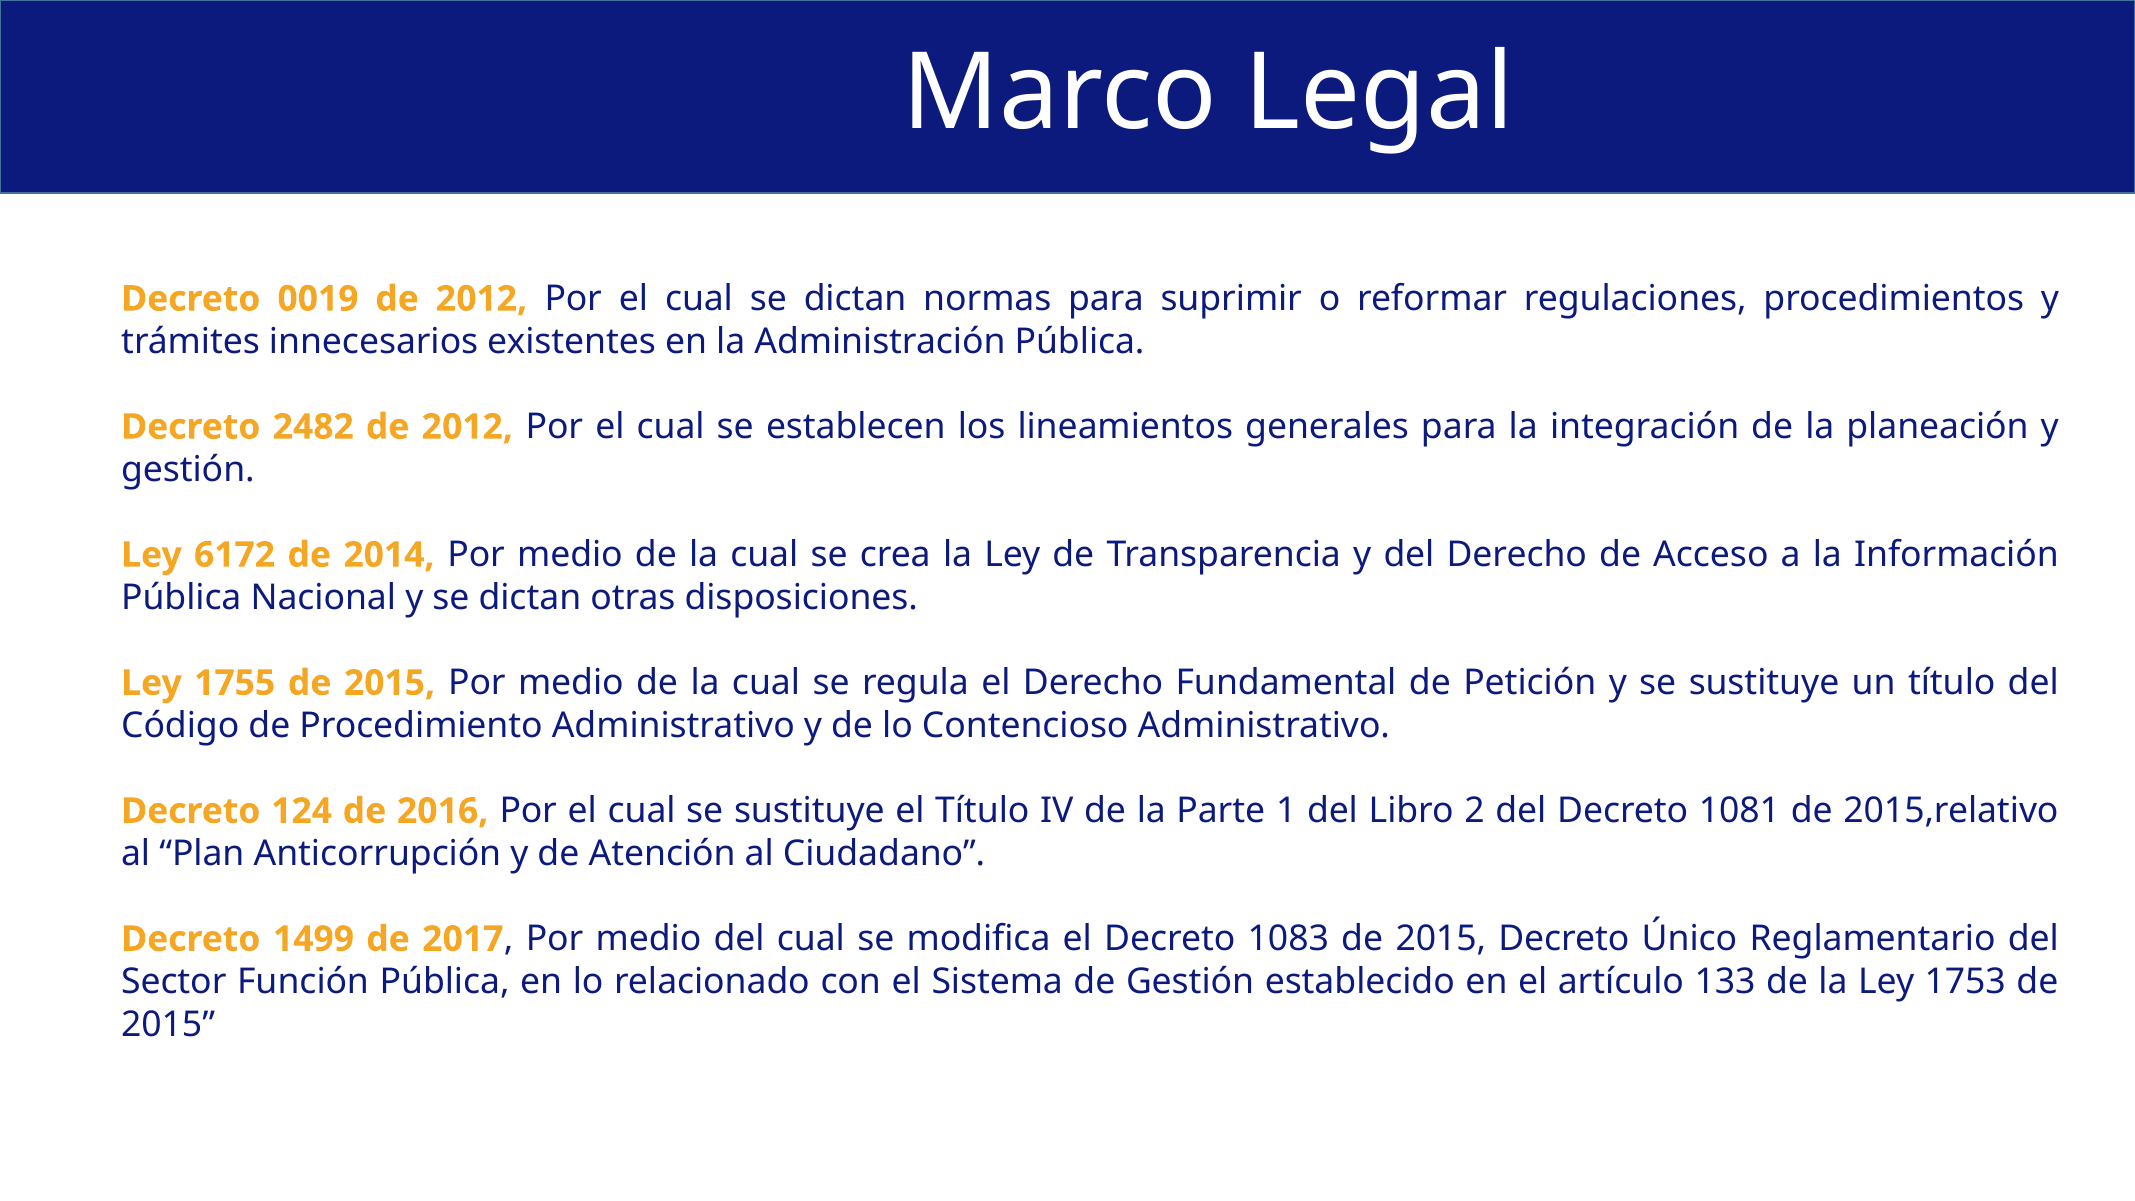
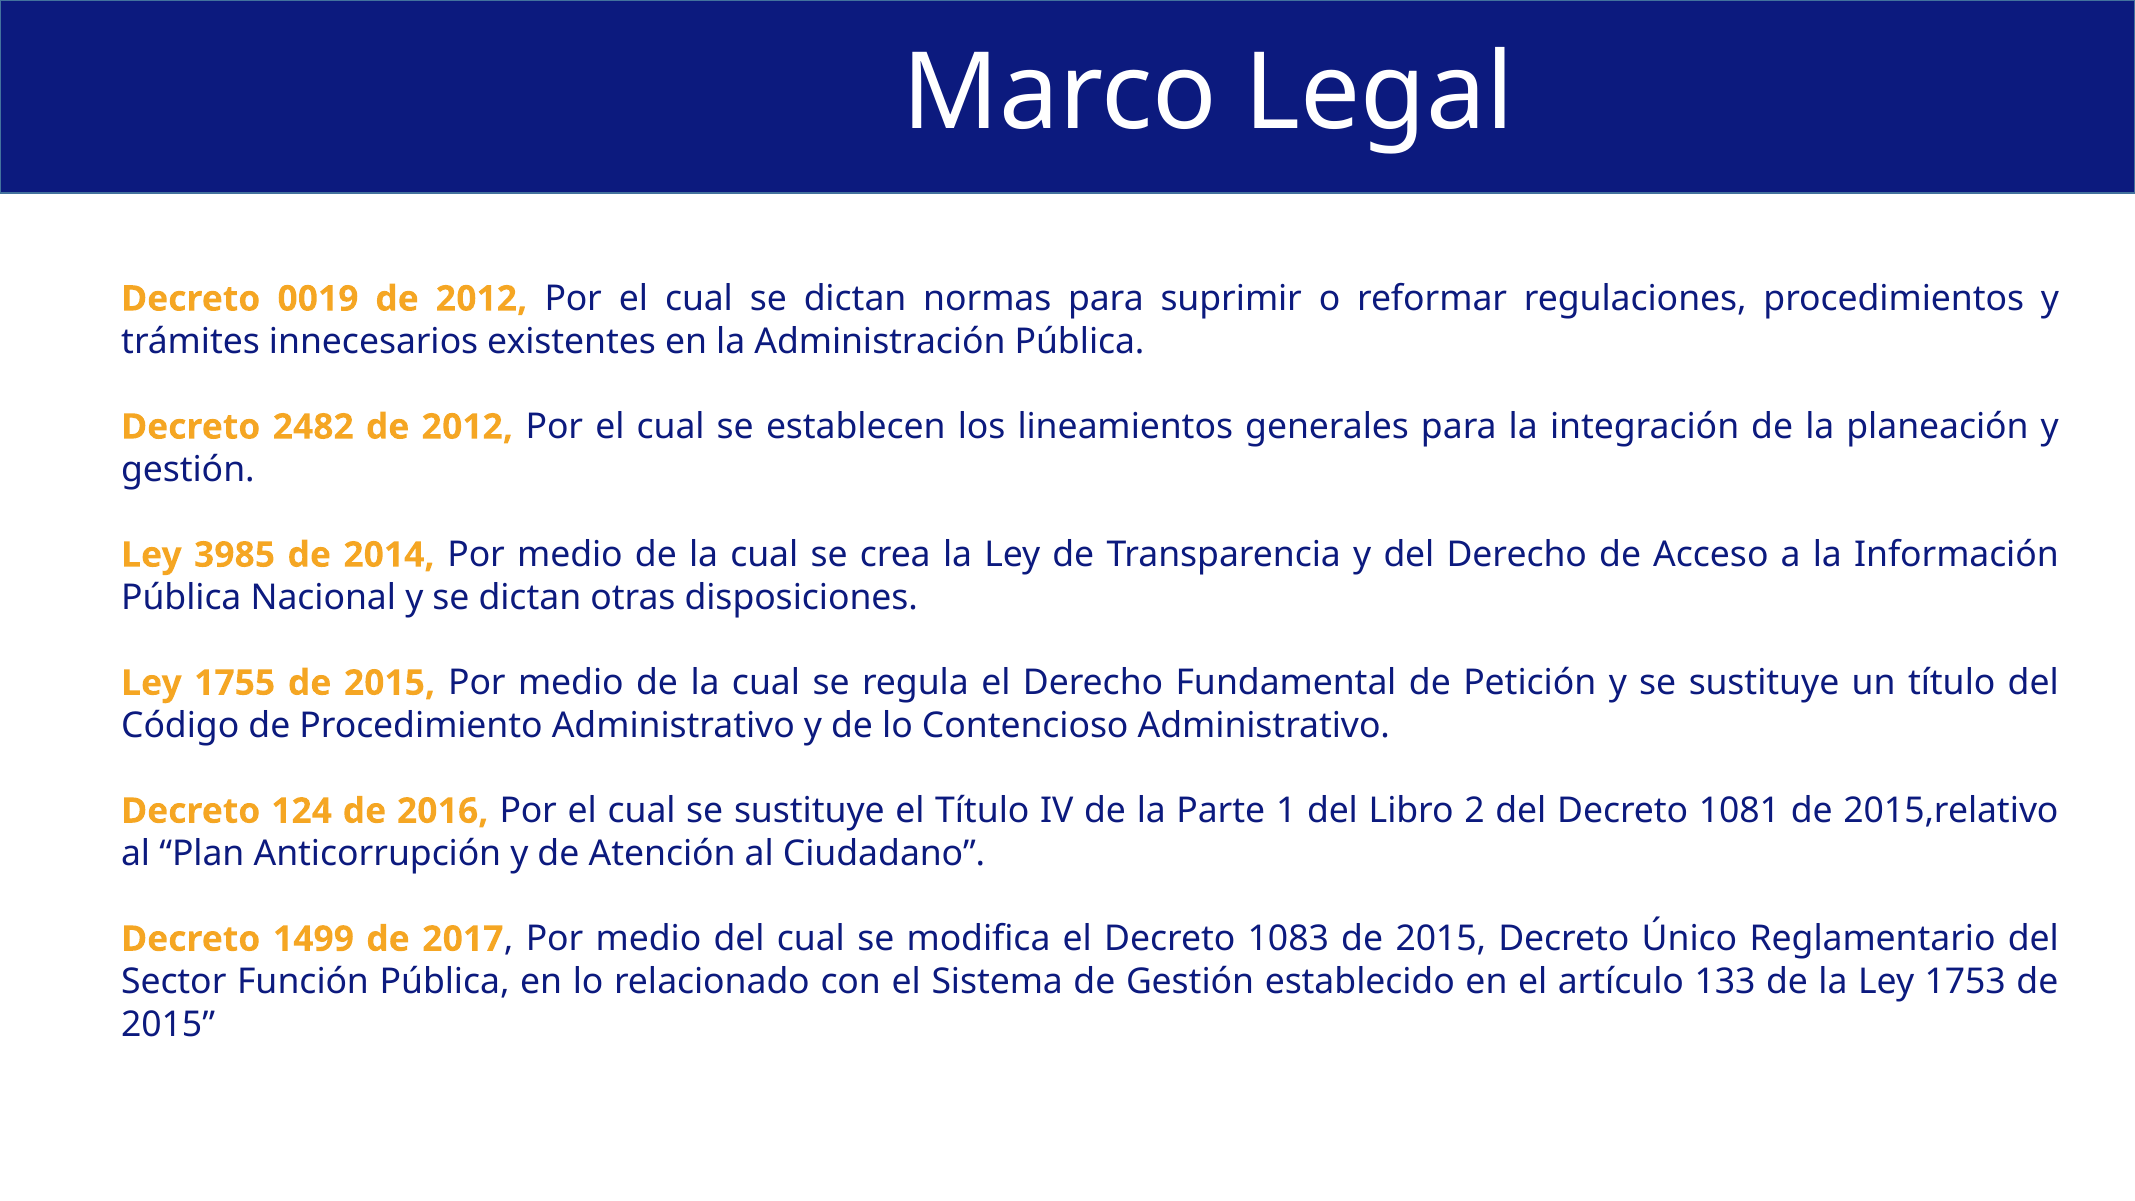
6172: 6172 -> 3985 (235, 555)
